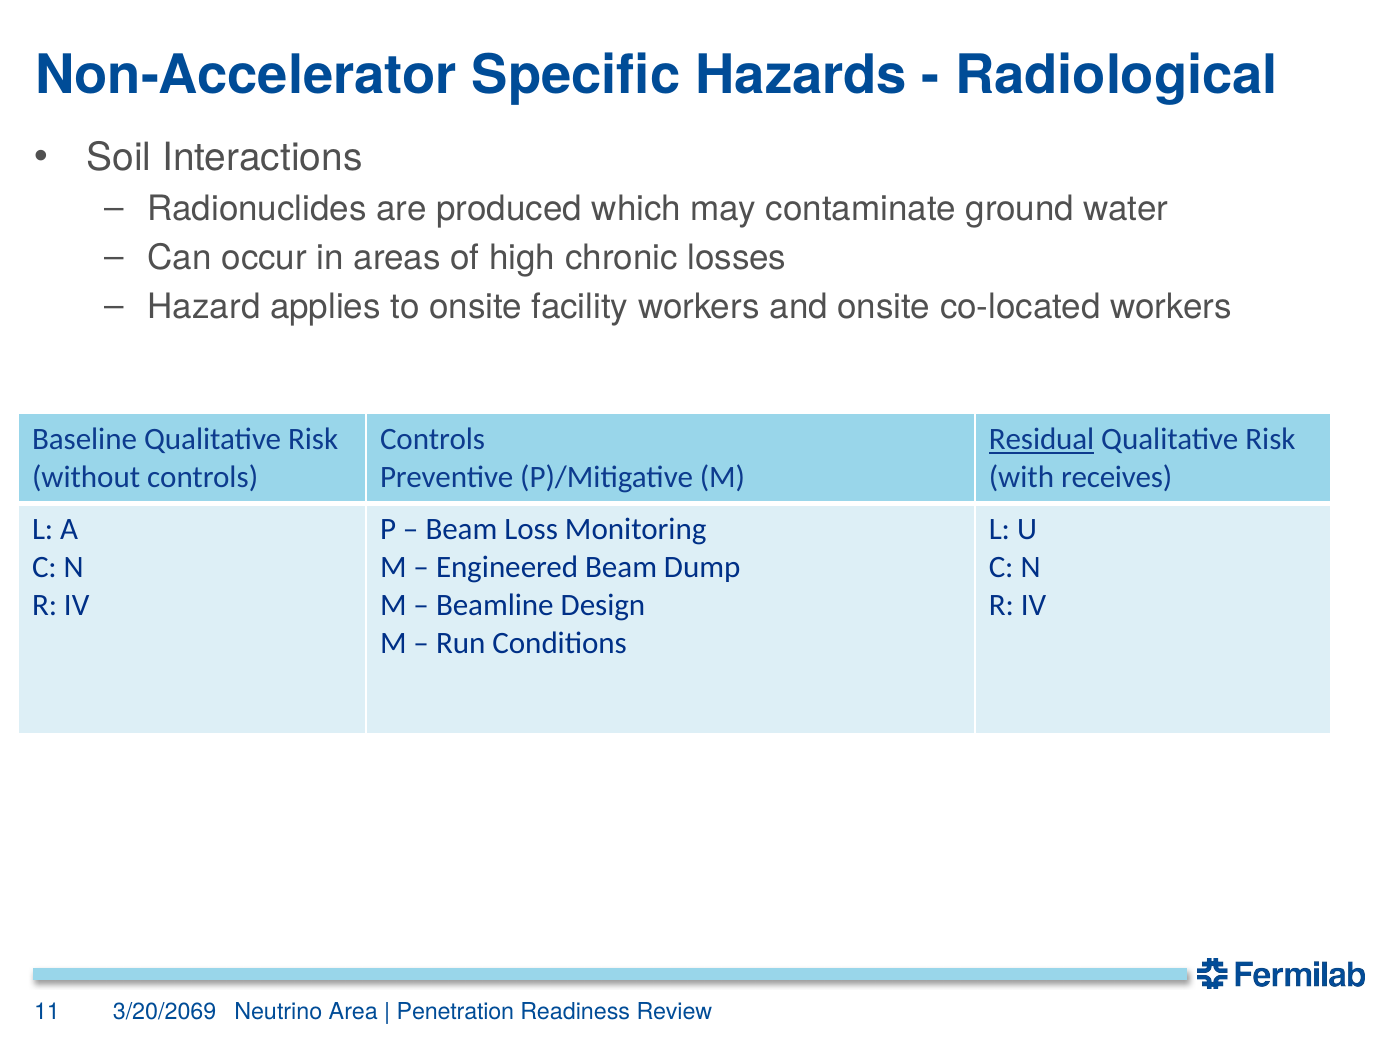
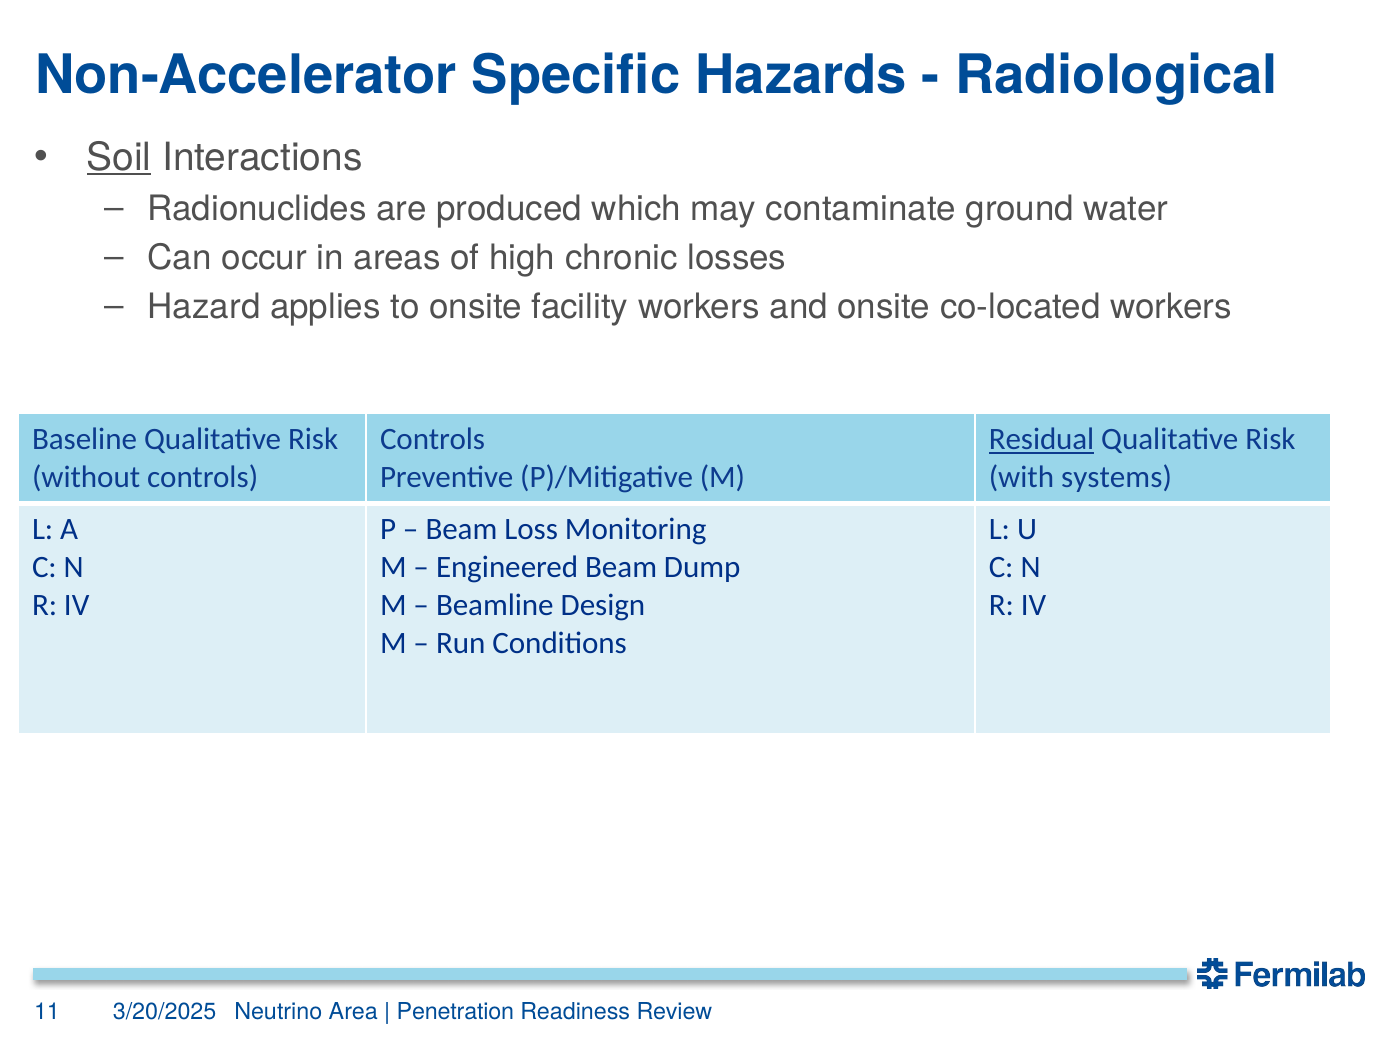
Soil underline: none -> present (119, 157)
receives: receives -> systems (1117, 477)
3/20/2069: 3/20/2069 -> 3/20/2025 (165, 1011)
